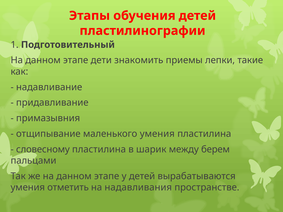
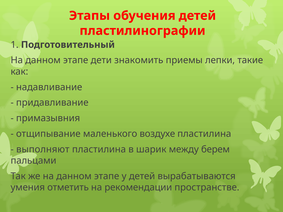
маленького умения: умения -> воздухе (157, 134)
словесному: словесному -> выполняют (43, 149)
надавливания: надавливания -> рекомендации (138, 188)
